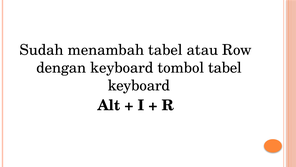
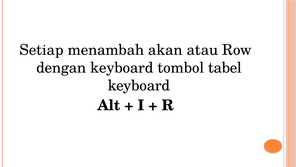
Sudah: Sudah -> Setiap (42, 50)
menambah tabel: tabel -> akan (165, 50)
